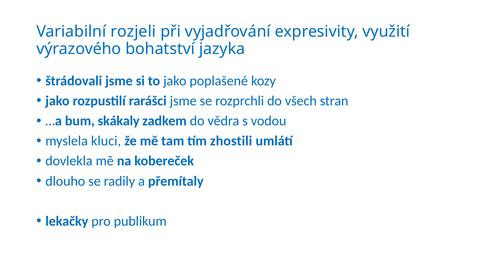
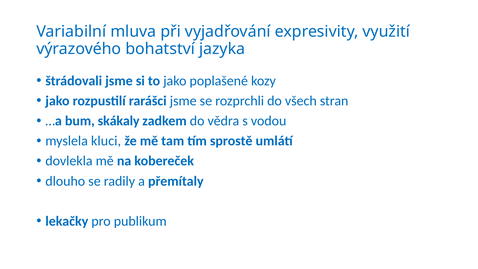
rozjeli: rozjeli -> mluva (133, 32)
zhostili: zhostili -> sprostě (231, 141)
